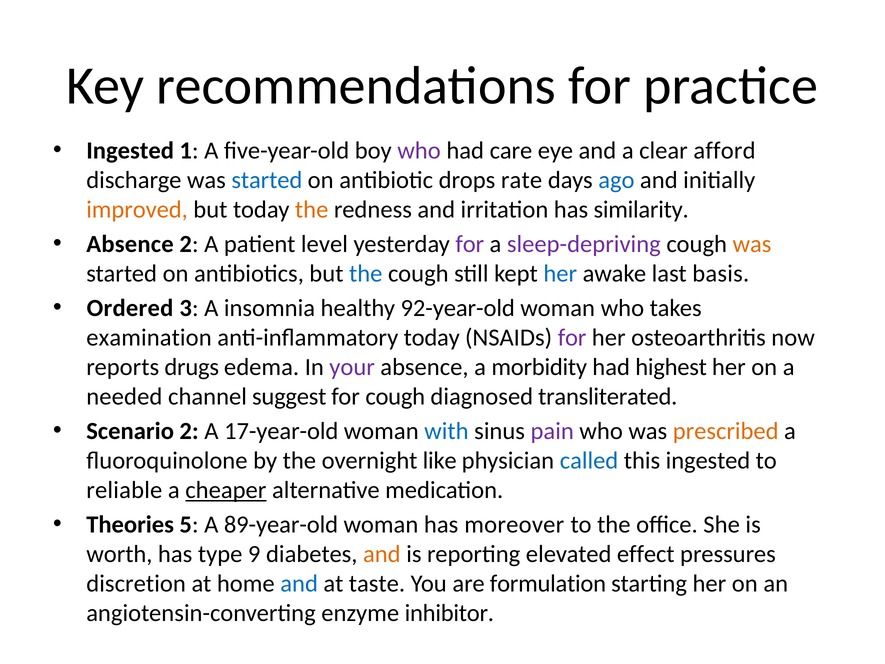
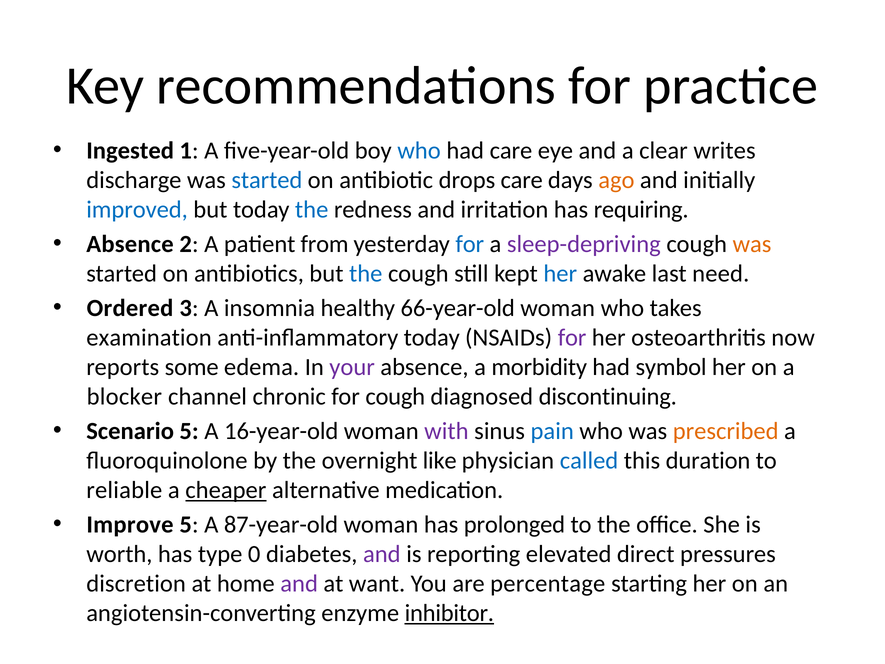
who colour: purple -> blue (419, 151)
afford: afford -> writes (725, 151)
drops rate: rate -> care (522, 180)
ago colour: blue -> orange (616, 180)
improved colour: orange -> blue (137, 210)
the colour: orange -> blue (312, 210)
similarity: similarity -> requiring (641, 210)
level: level -> from (325, 244)
for colour: purple -> blue (470, 244)
basis: basis -> need (721, 274)
92-year-old: 92-year-old -> 66-year-old (458, 308)
drugs: drugs -> some (192, 367)
highest: highest -> symbol (671, 367)
needed: needed -> blocker (124, 397)
suggest: suggest -> chronic (289, 397)
transliterated: transliterated -> discontinuing (608, 397)
Scenario 2: 2 -> 5 (189, 431)
17-year-old: 17-year-old -> 16-year-old (281, 431)
with colour: blue -> purple (446, 431)
pain colour: purple -> blue (552, 431)
this ingested: ingested -> duration (708, 461)
Theories: Theories -> Improve (130, 524)
89-year-old: 89-year-old -> 87-year-old (281, 524)
moreover: moreover -> prolonged (514, 524)
9: 9 -> 0 (254, 554)
and colour: orange -> purple (382, 554)
effect: effect -> direct (646, 554)
and colour: blue -> purple (299, 583)
taste: taste -> want (377, 583)
formulation: formulation -> percentage (548, 583)
inhibitor underline: none -> present (449, 613)
